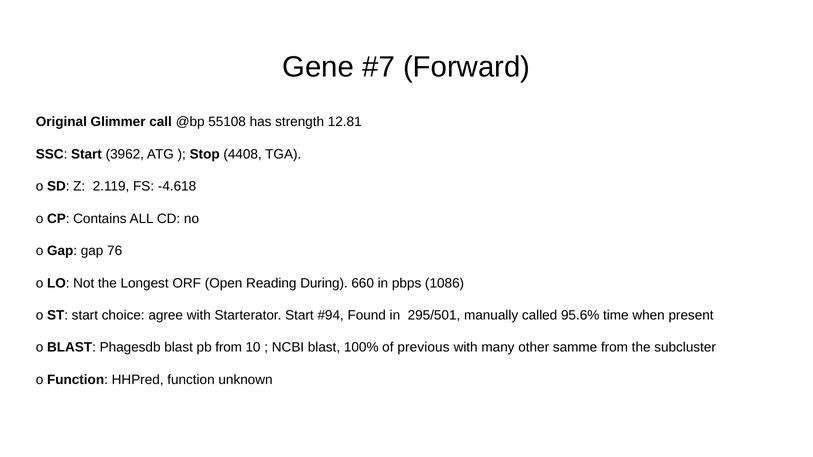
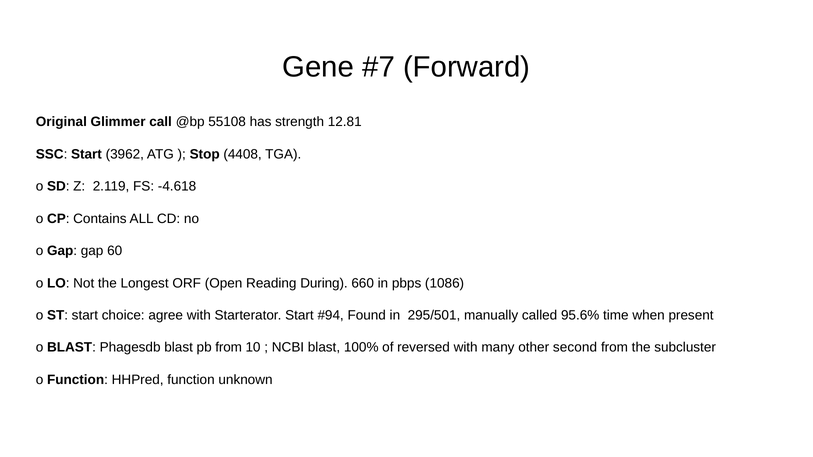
76: 76 -> 60 (115, 251)
previous: previous -> reversed (424, 348)
samme: samme -> second (575, 348)
